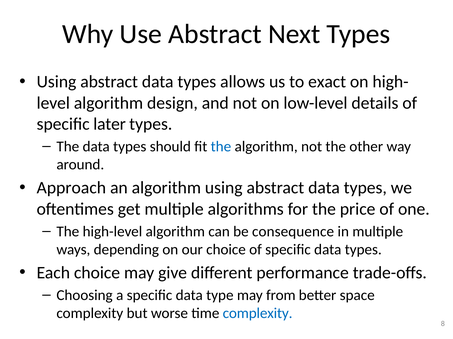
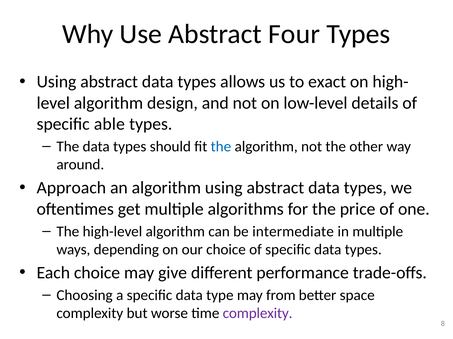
Next: Next -> Four (294, 34)
later: later -> able (109, 124)
consequence: consequence -> intermediate (293, 232)
complexity colour: blue -> purple (258, 314)
